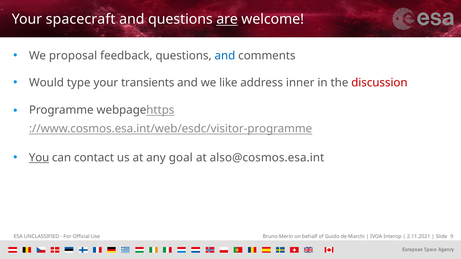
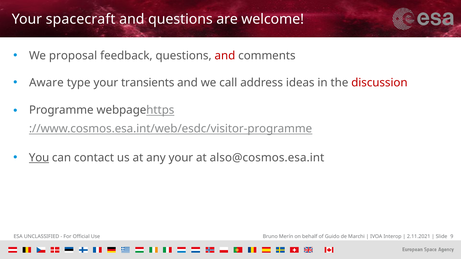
are underline: present -> none (227, 19)
and colour: blue -> red (225, 56)
Would: Would -> Aware (46, 83)
like: like -> call (228, 83)
inner: inner -> ideas (300, 83)
any goal: goal -> your (181, 158)
